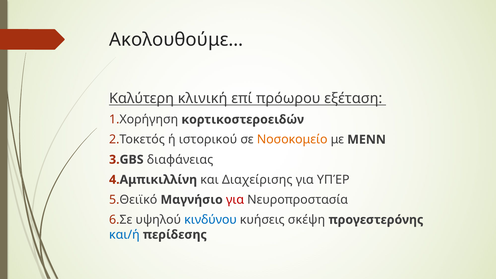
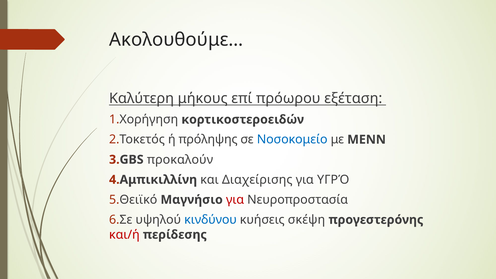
κλινική: κλινική -> μήκους (203, 98)
ιστορικού: ιστορικού -> πρόληψης (208, 140)
Νοσοκομείο colour: orange -> blue (292, 140)
διαφάνειας: διαφάνειας -> προκαλούν (180, 160)
ΥΠΈΡ: ΥΠΈΡ -> ΥΓΡΌ (333, 180)
και/ή colour: blue -> red (124, 235)
